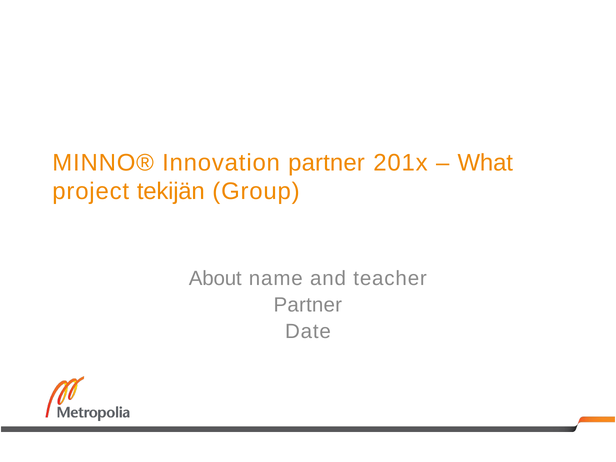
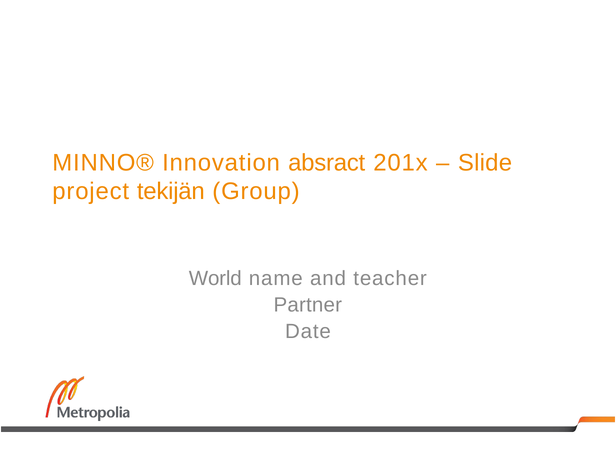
Innovation partner: partner -> absract (327, 163)
What: What -> Slide (485, 163)
About: About -> World (215, 279)
